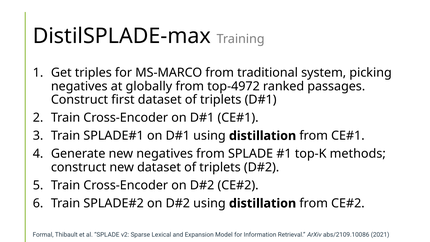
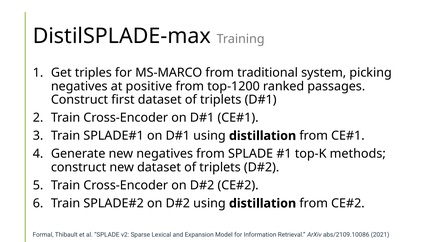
globally: globally -> positive (149, 86)
top-4972: top-4972 -> top-1200 (234, 86)
